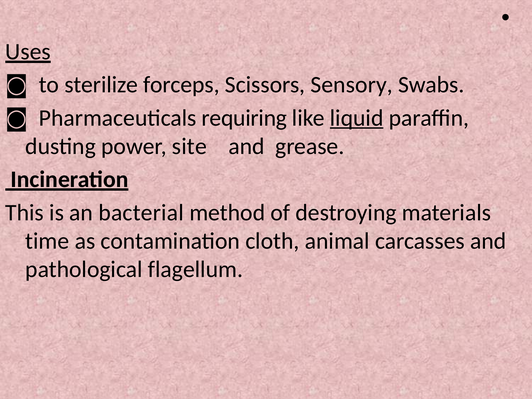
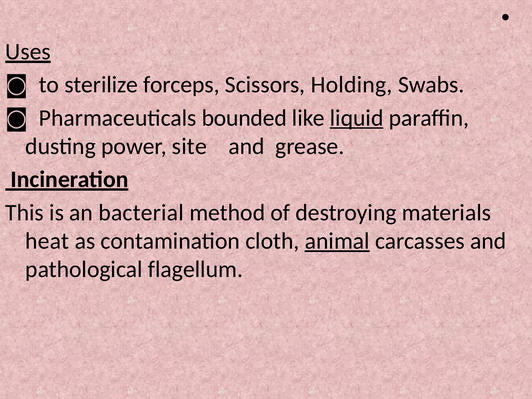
Sensory: Sensory -> Holding (352, 85)
requiring: requiring -> bounded (244, 118)
time: time -> heat (47, 241)
animal underline: none -> present (337, 241)
